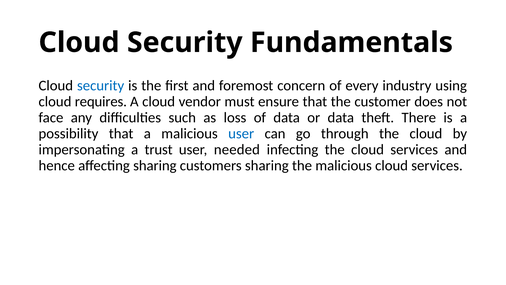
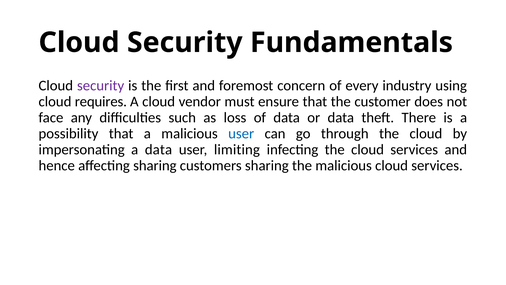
security colour: blue -> purple (101, 86)
a trust: trust -> data (158, 149)
needed: needed -> limiting (237, 149)
